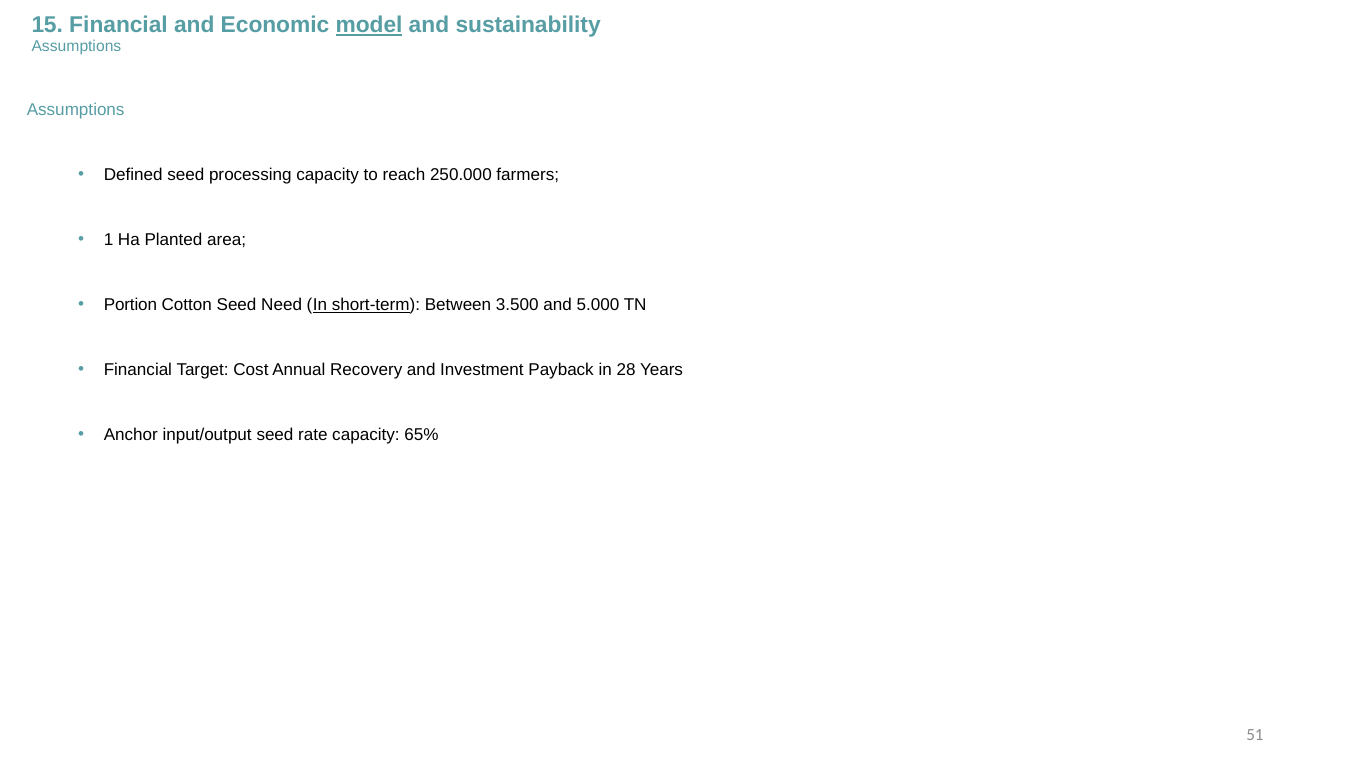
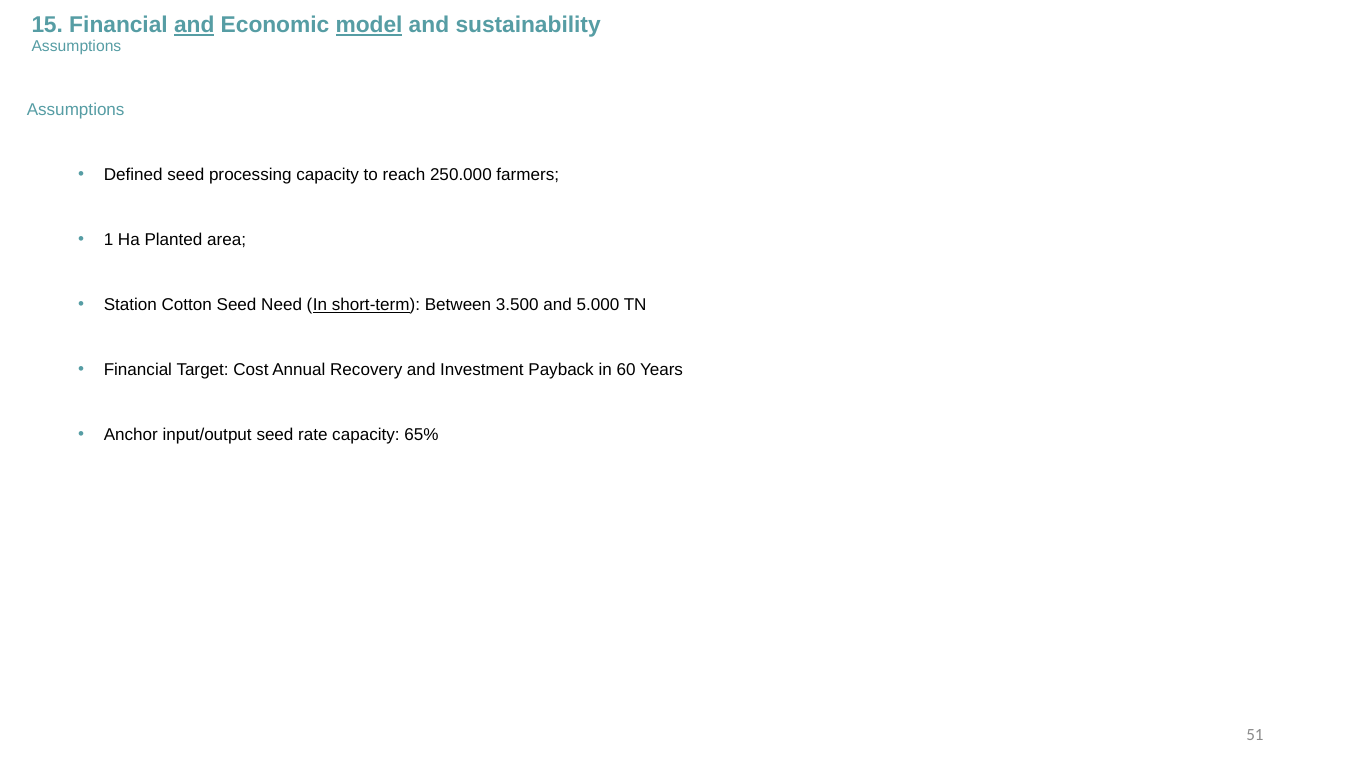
and underline: none -> present (194, 25)
Portion: Portion -> Station (130, 305)
28: 28 -> 60 (626, 370)
